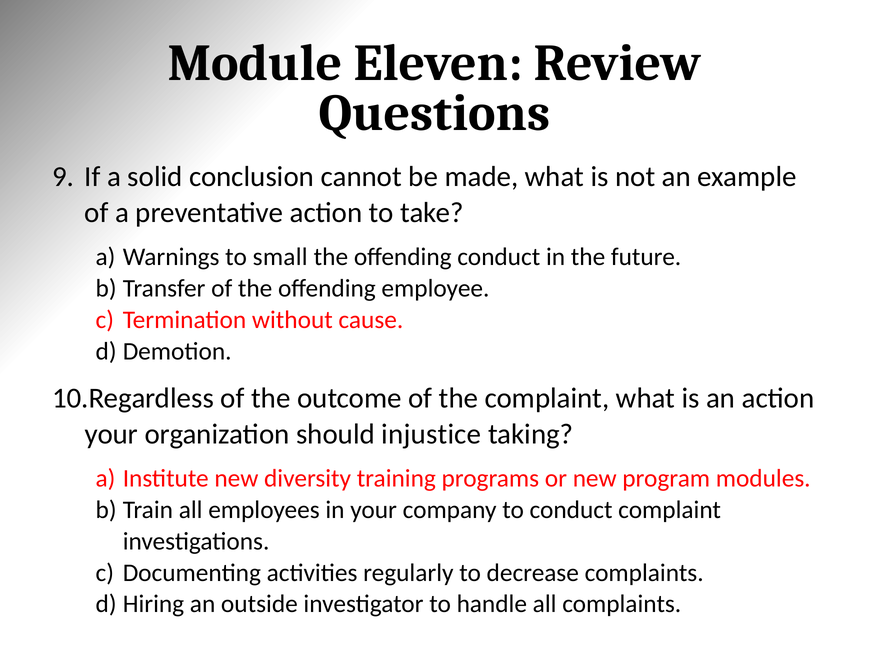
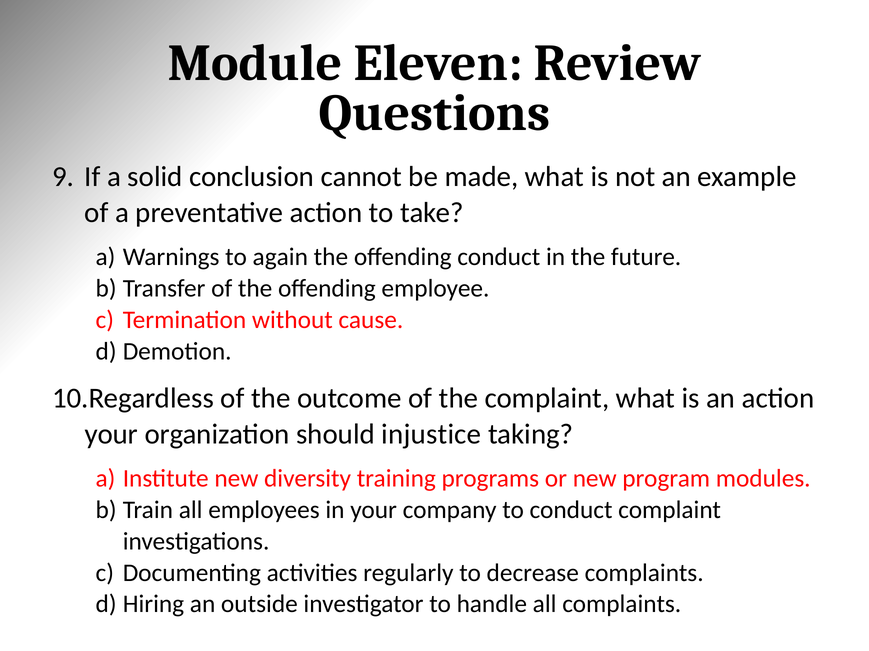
small: small -> again (280, 257)
